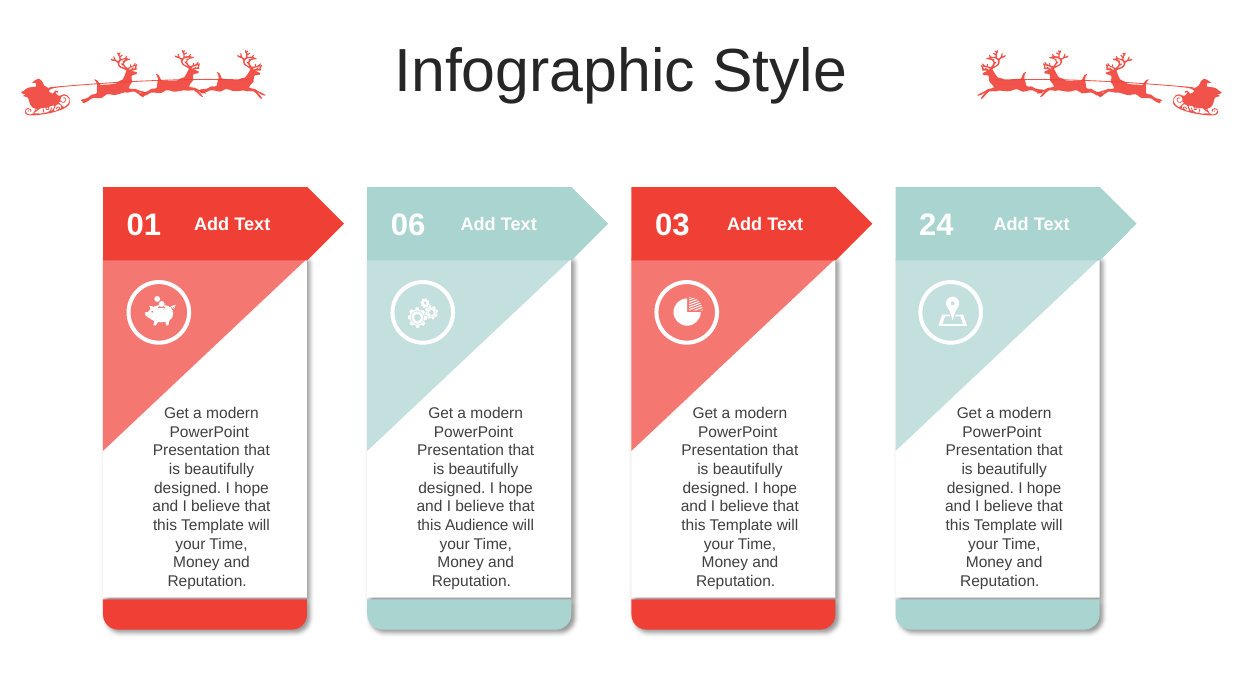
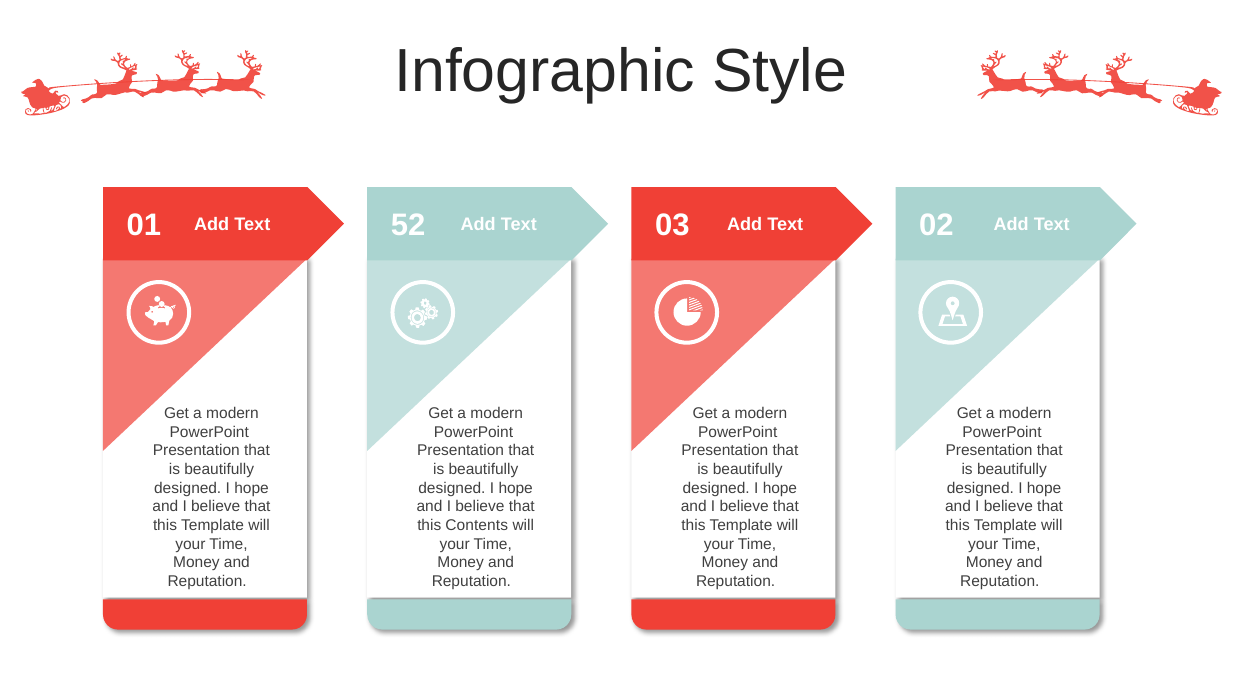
06: 06 -> 52 (408, 225)
24: 24 -> 02 (936, 225)
Audience: Audience -> Contents (477, 525)
